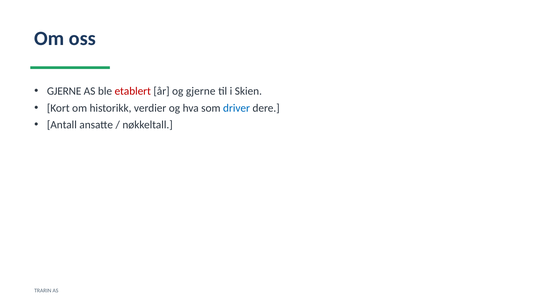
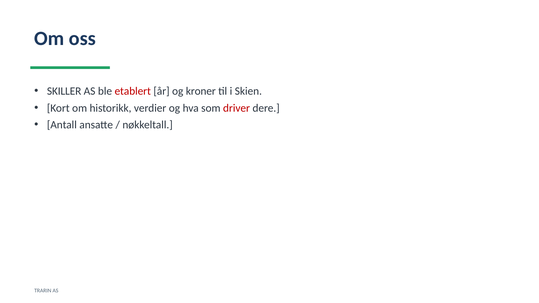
GJERNE: GJERNE -> SKILLER (64, 91)
og gjerne: gjerne -> kroner (201, 91)
driver colour: blue -> red (237, 108)
